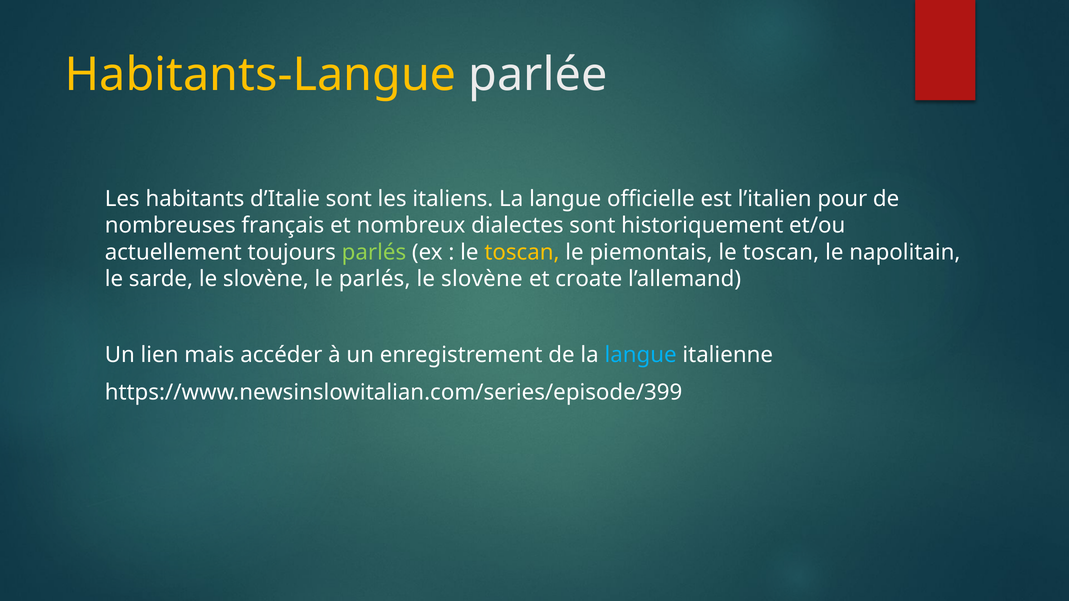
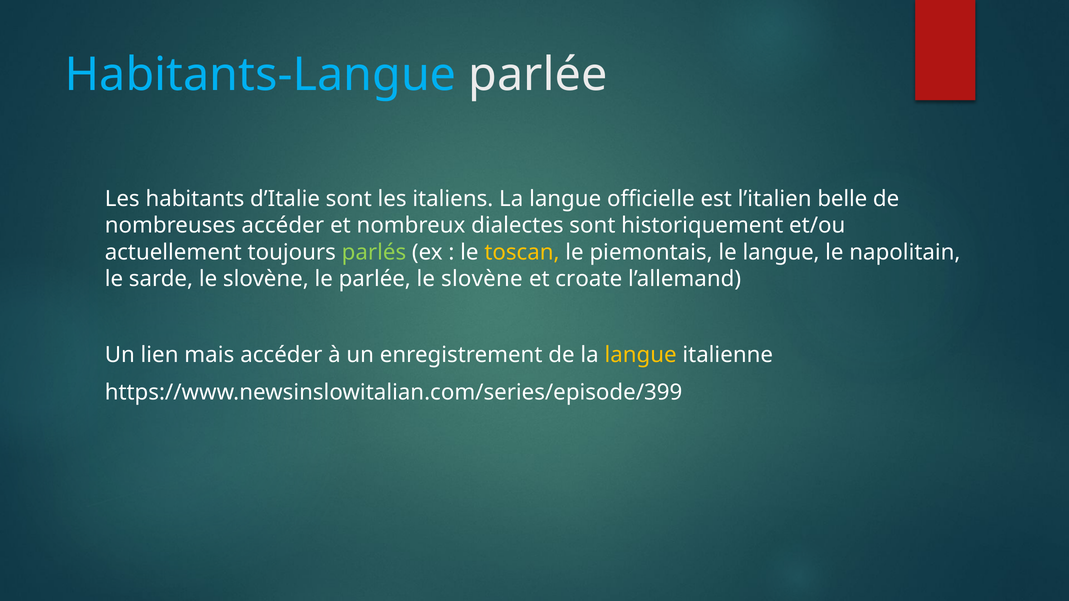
Habitants-Langue colour: yellow -> light blue (260, 75)
pour: pour -> belle (842, 199)
nombreuses français: français -> accéder (283, 226)
piemontais le toscan: toscan -> langue (781, 252)
le parlés: parlés -> parlée (375, 279)
langue colour: light blue -> yellow (641, 355)
